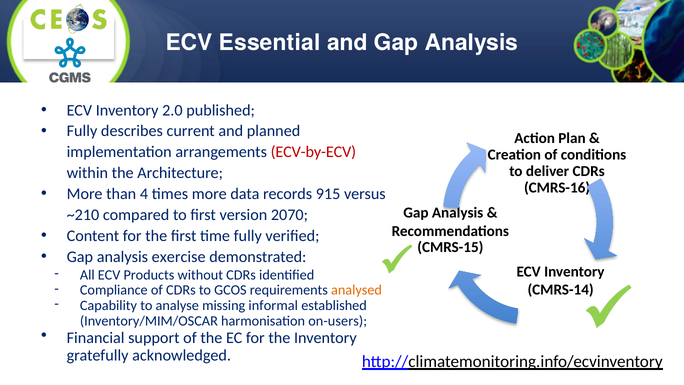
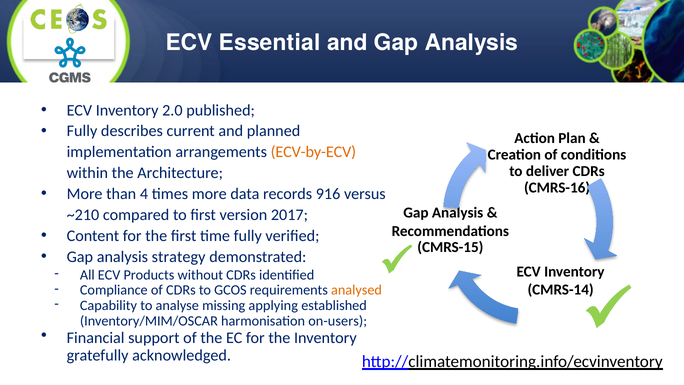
ECV-by-ECV colour: red -> orange (313, 152)
915: 915 -> 916 (328, 194)
2070: 2070 -> 2017 (289, 215)
exercise: exercise -> strategy (179, 257)
informal: informal -> applying (273, 305)
